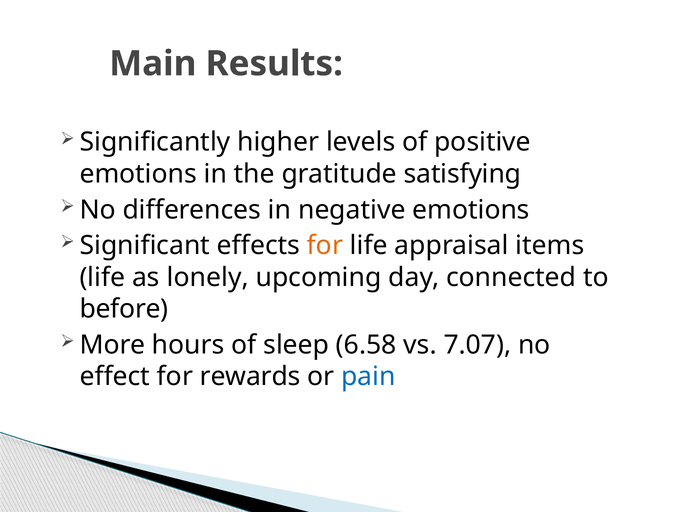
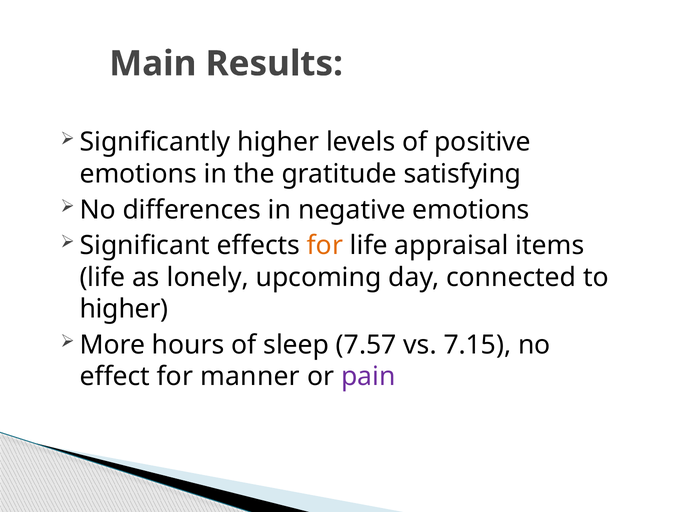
before: before -> higher (124, 309)
6.58: 6.58 -> 7.57 (366, 345)
7.07: 7.07 -> 7.15 (477, 345)
rewards: rewards -> manner (250, 377)
pain colour: blue -> purple (368, 377)
